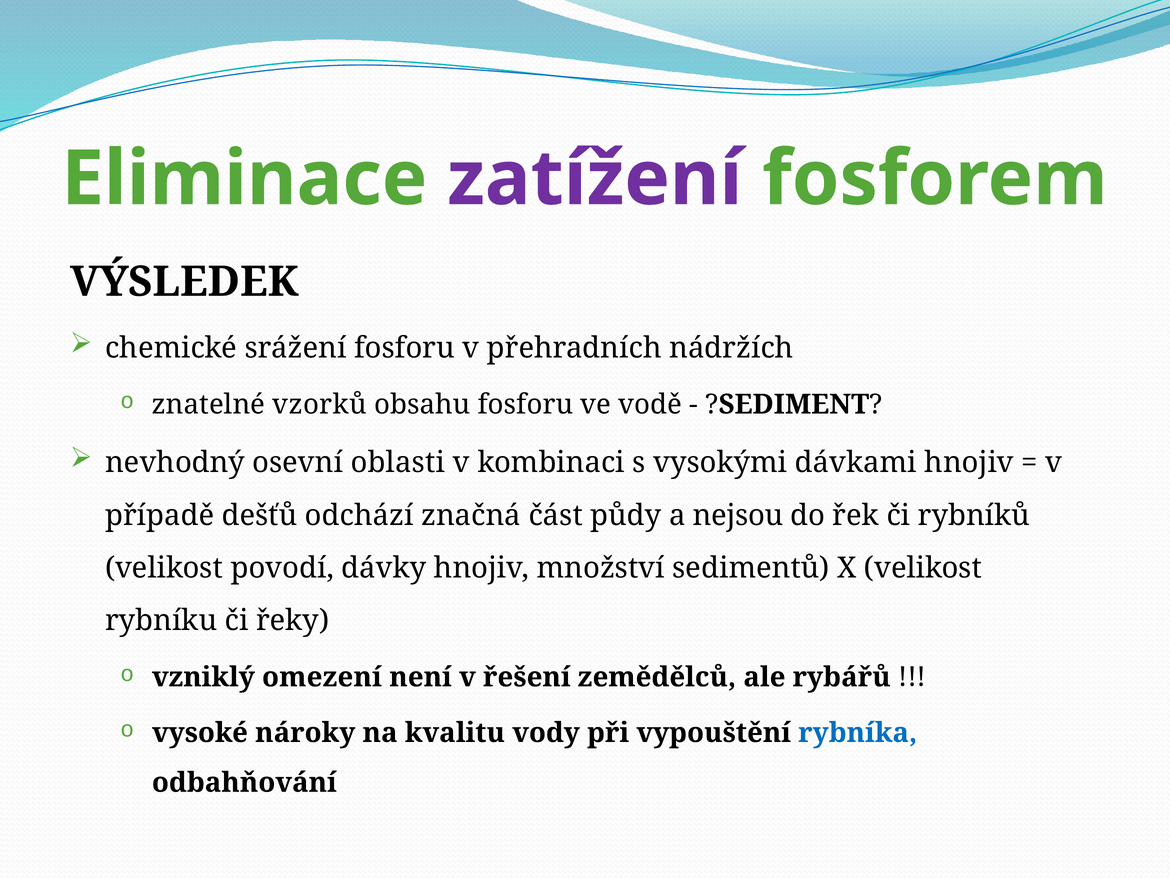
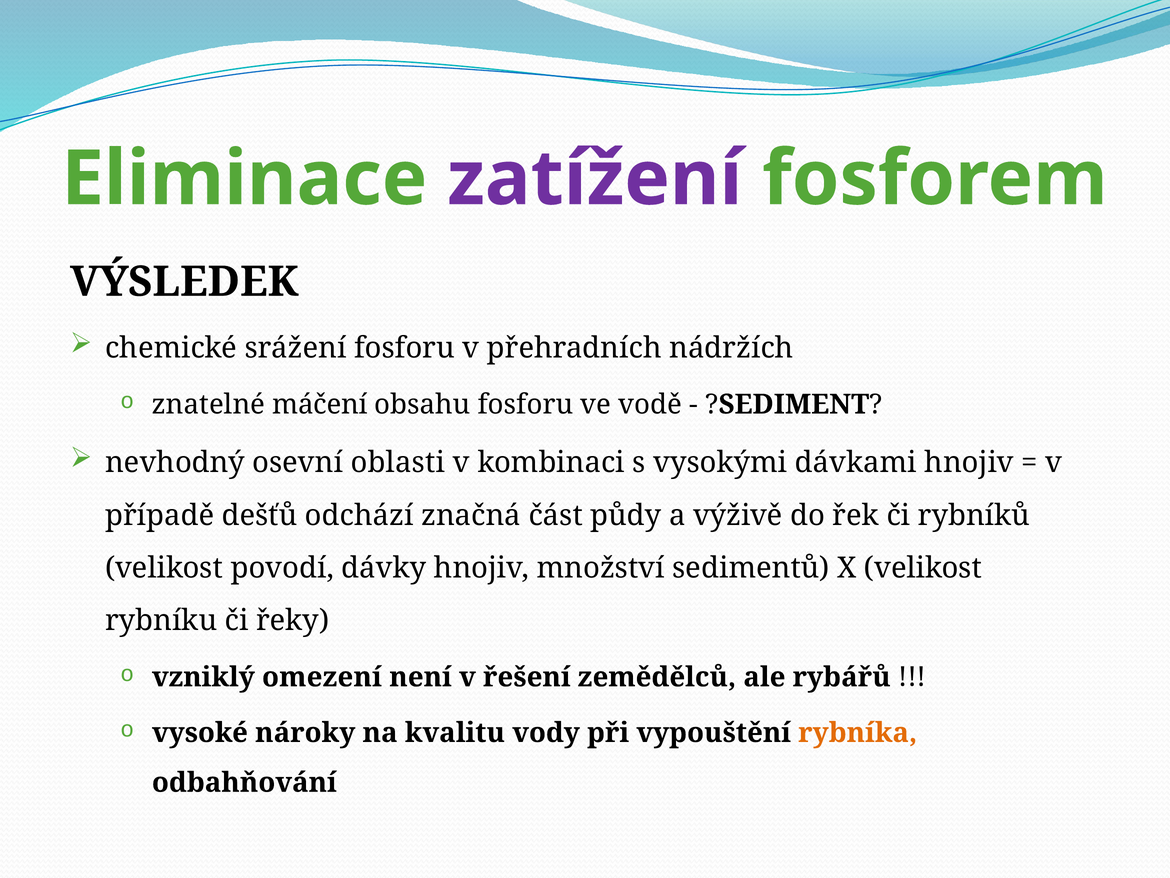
vzorků: vzorků -> máčení (320, 404)
nejsou: nejsou -> výživě (738, 515)
rybníka colour: blue -> orange (858, 732)
